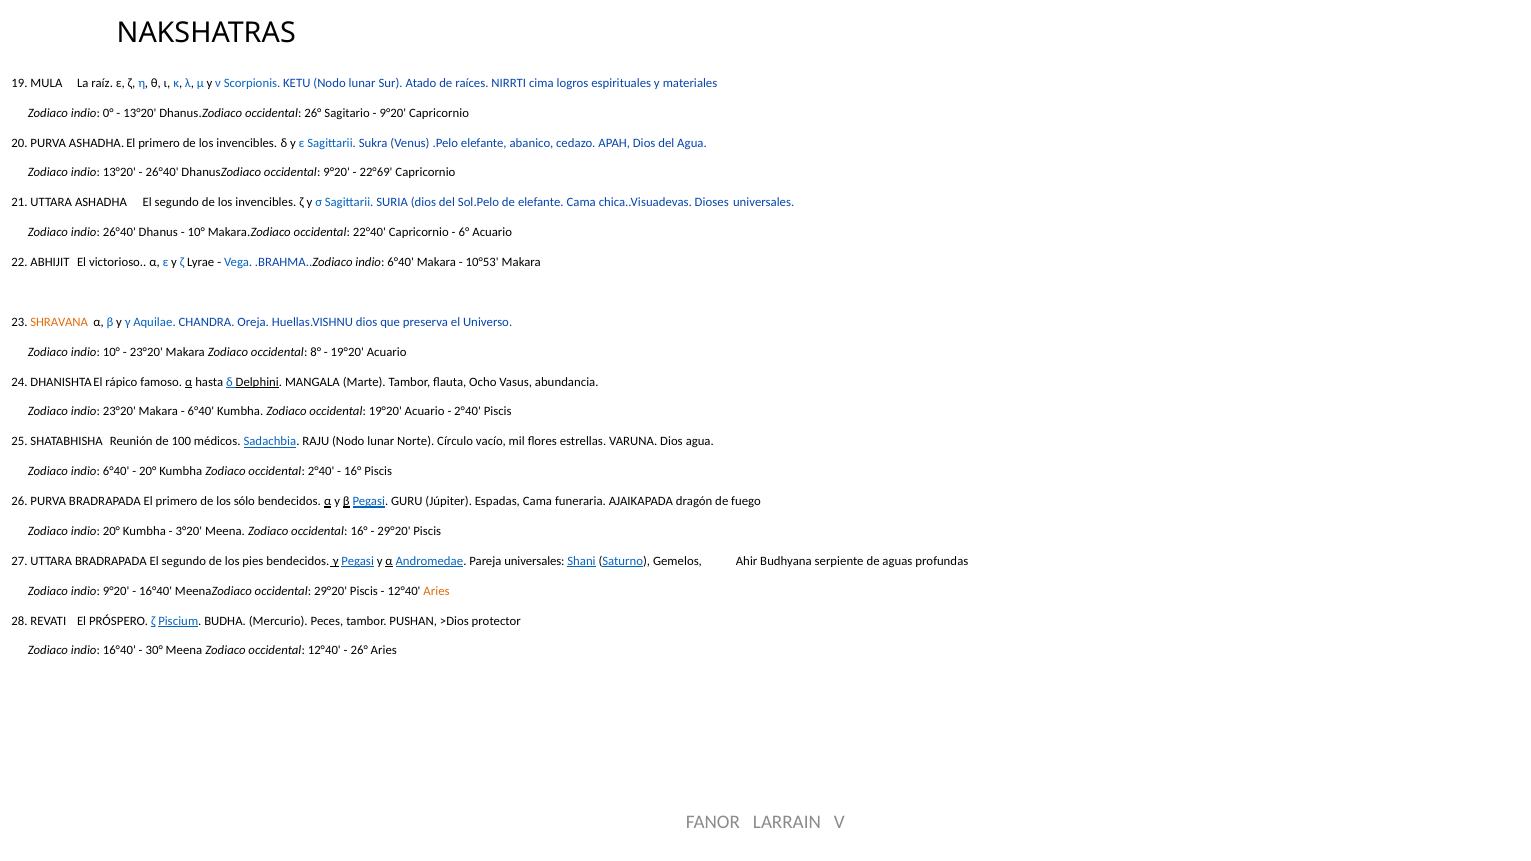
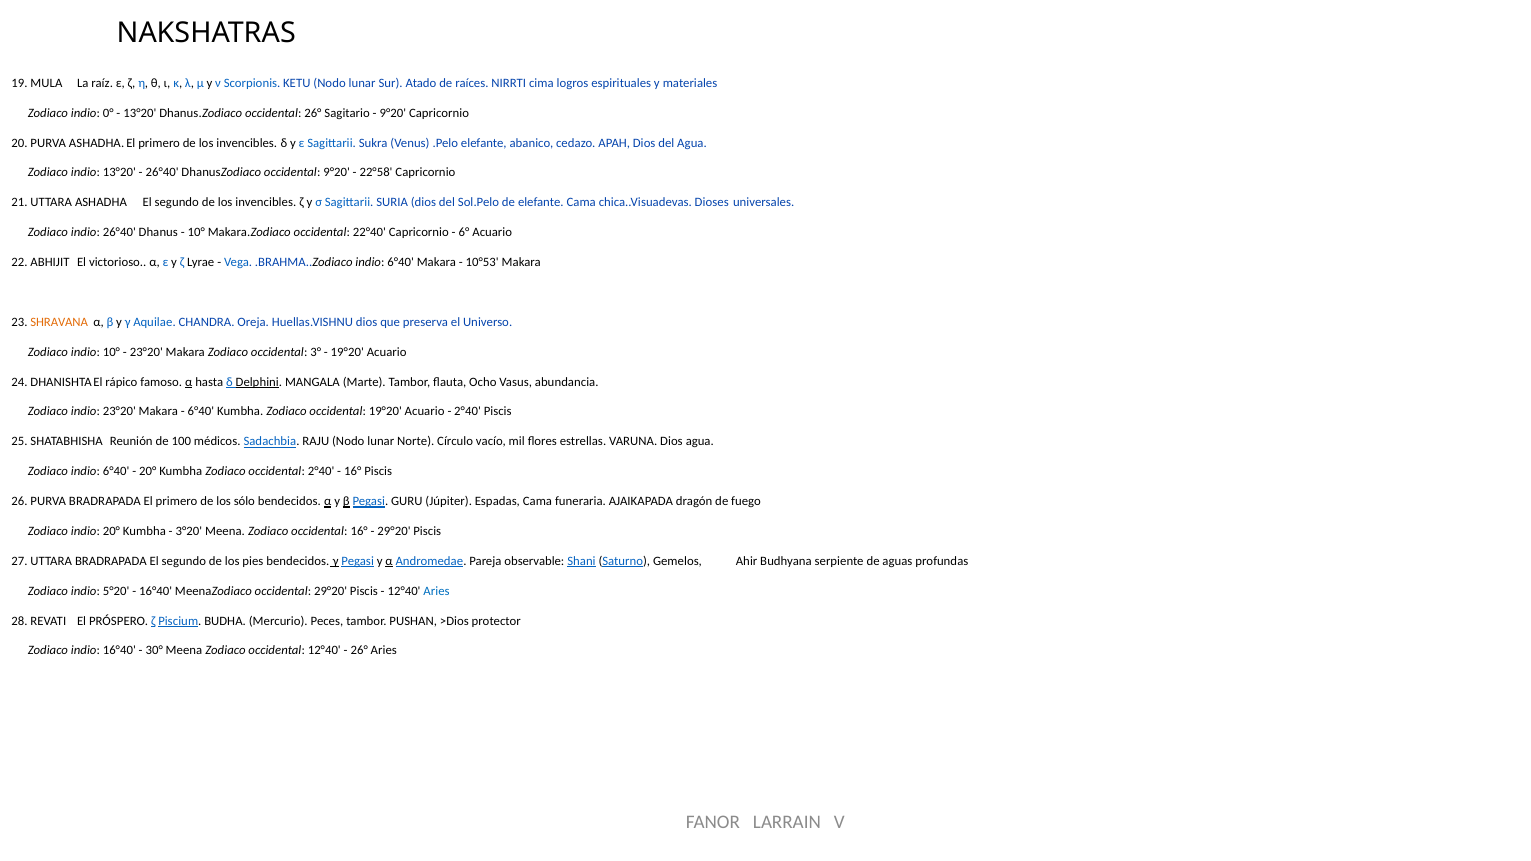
22°69: 22°69 -> 22°58 (376, 173)
8°: 8° -> 3° (316, 352)
Pareja universales: universales -> observable (534, 561)
indio 9°20: 9°20 -> 5°20 (116, 591)
Aries colour: orange -> blue (437, 591)
